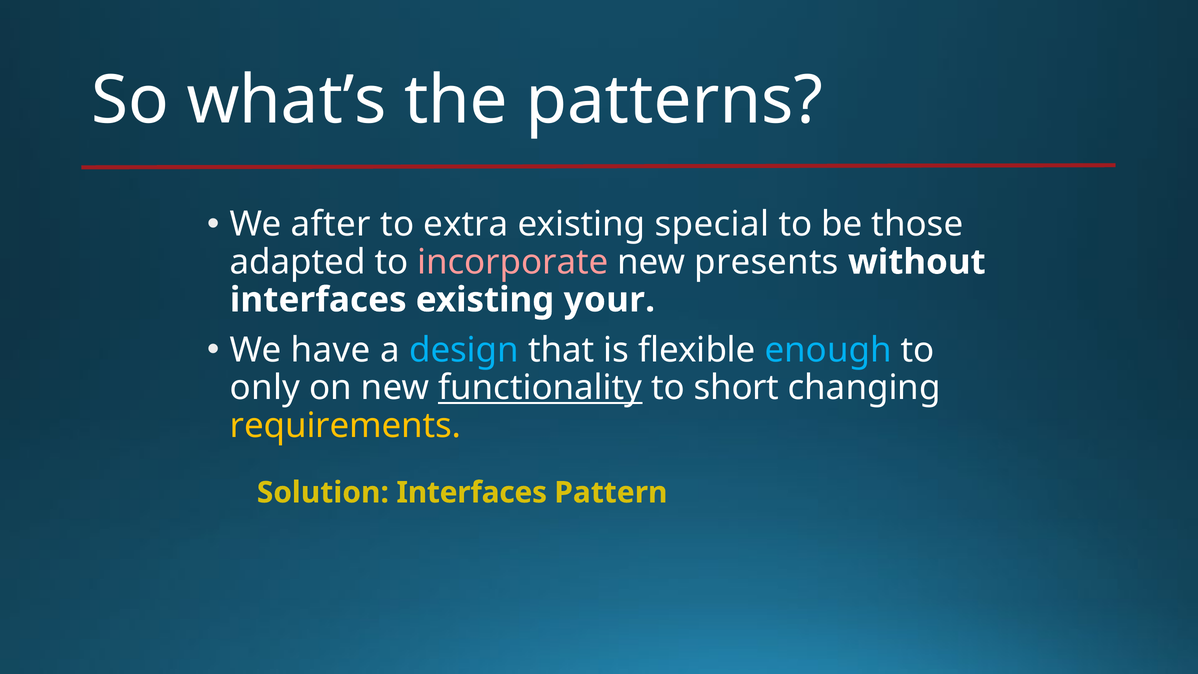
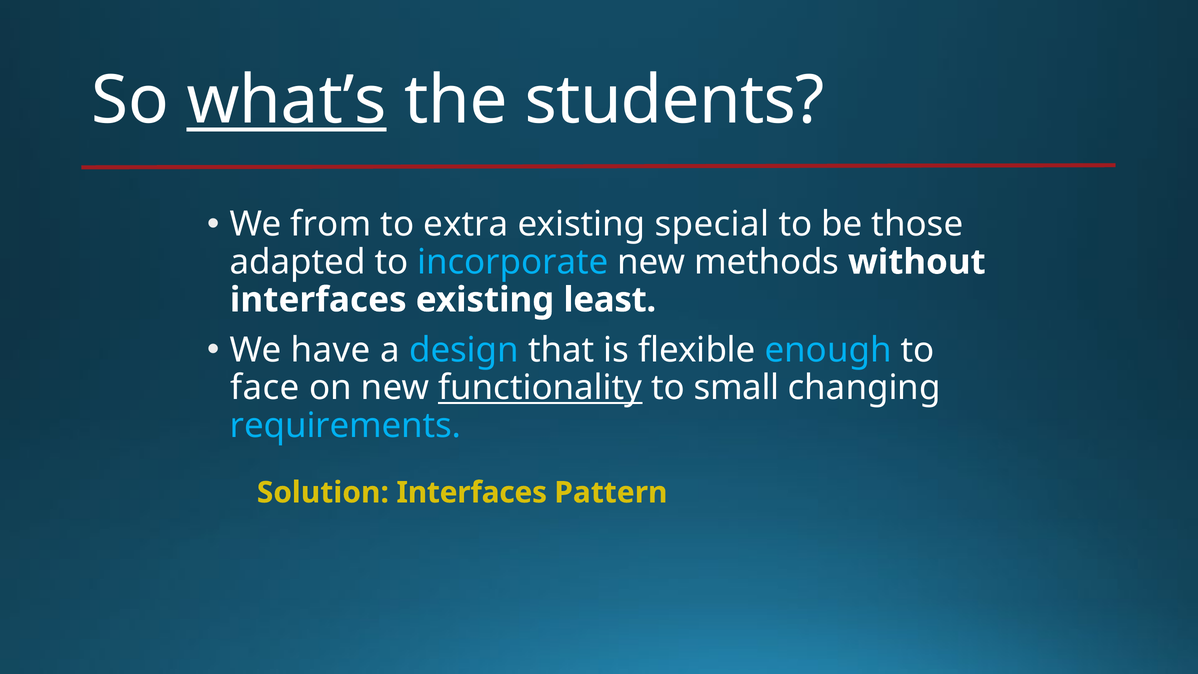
what’s underline: none -> present (287, 101)
patterns: patterns -> students (675, 101)
after: after -> from (331, 224)
incorporate colour: pink -> light blue (513, 262)
presents: presents -> methods (767, 262)
your: your -> least (610, 300)
only: only -> face (265, 388)
short: short -> small (736, 388)
requirements colour: yellow -> light blue (346, 426)
